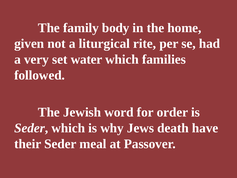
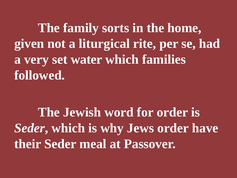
body: body -> sorts (116, 28)
Jews death: death -> order (173, 128)
